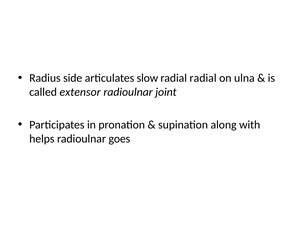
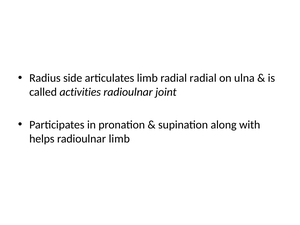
articulates slow: slow -> limb (147, 78)
extensor: extensor -> activities (80, 92)
radioulnar goes: goes -> limb (119, 139)
